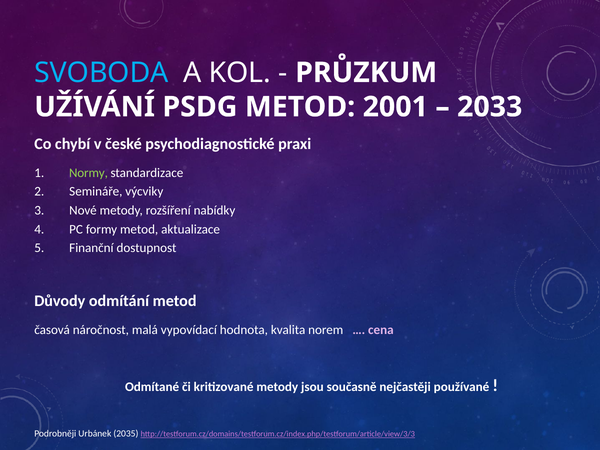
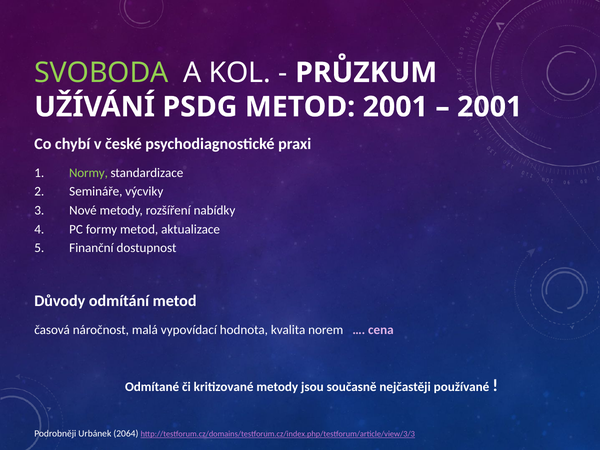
SVOBODA colour: light blue -> light green (101, 73)
2033: 2033 -> 2001 (490, 107)
2035: 2035 -> 2064 (126, 434)
